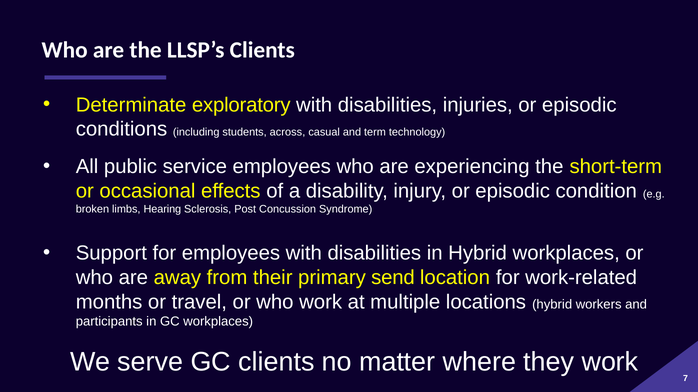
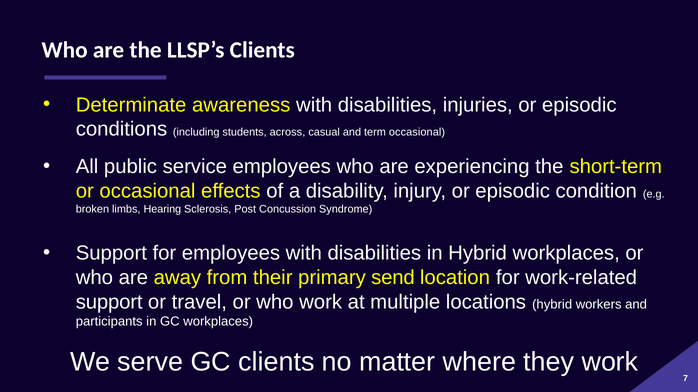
exploratory: exploratory -> awareness (241, 105)
term technology: technology -> occasional (417, 133)
months: months -> support (109, 302)
